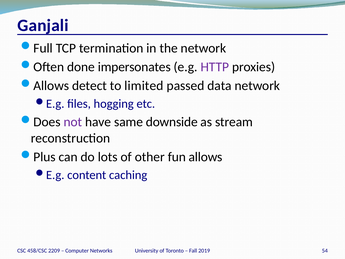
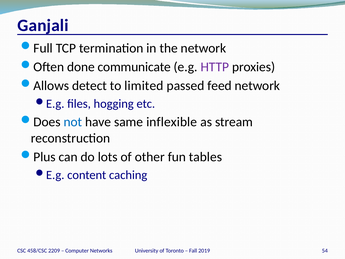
impersonates: impersonates -> communicate (134, 67)
data: data -> feed (220, 86)
not colour: purple -> blue (73, 122)
downside: downside -> inflexible (172, 122)
fun allows: allows -> tables (205, 157)
